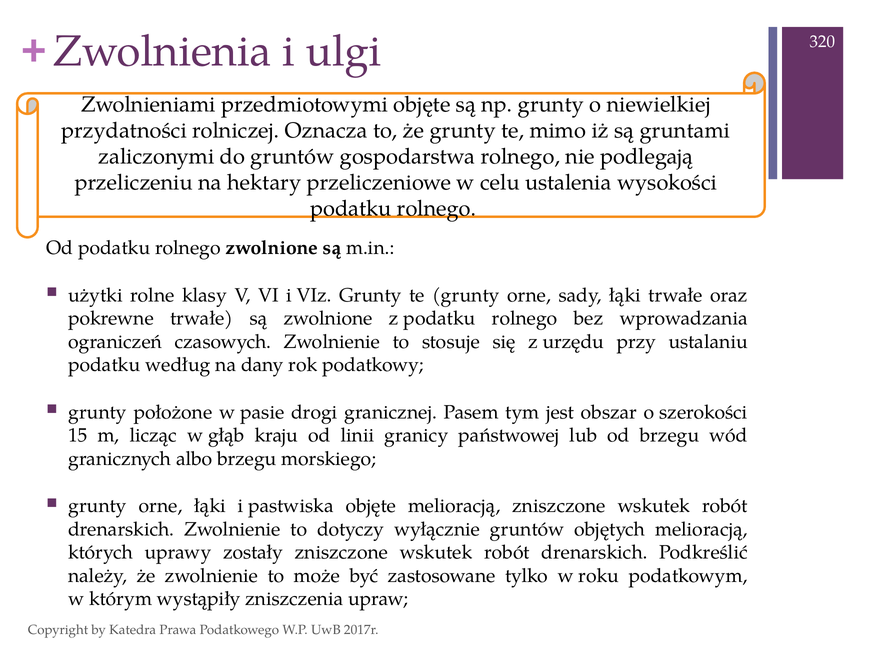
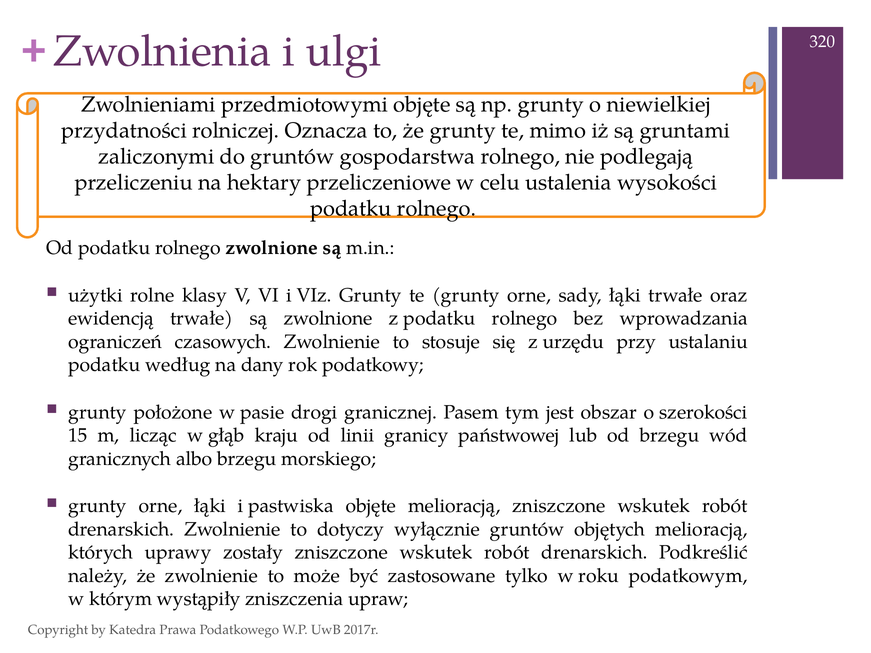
pokrewne: pokrewne -> ewidencją (111, 319)
